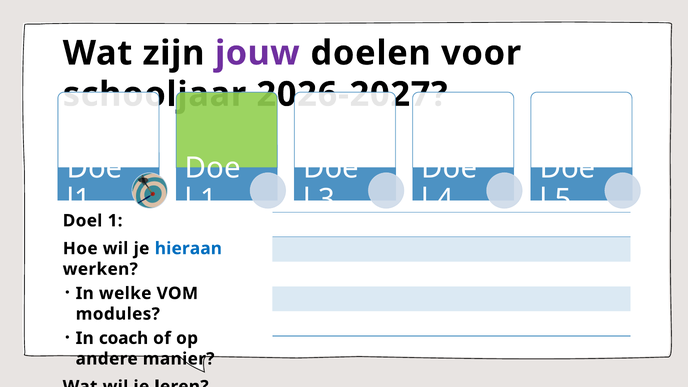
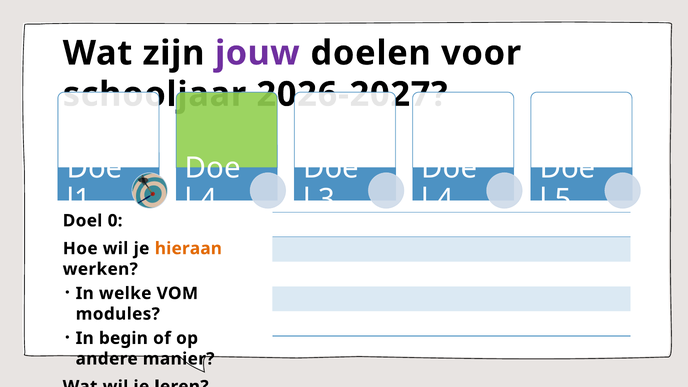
1: 1 -> 4 (209, 200)
Doel 1: 1 -> 0 (115, 221)
hieraan colour: blue -> orange (188, 249)
coach: coach -> begin (123, 338)
